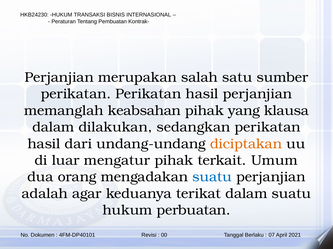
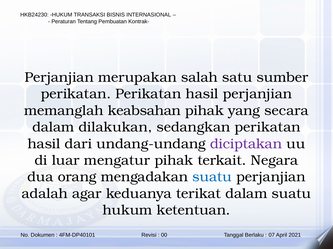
klausa: klausa -> secara (287, 111)
diciptakan colour: orange -> purple (246, 144)
Umum: Umum -> Negara (274, 161)
perbuatan: perbuatan -> ketentuan (194, 211)
